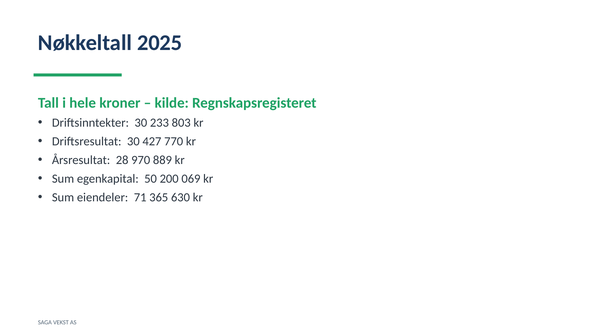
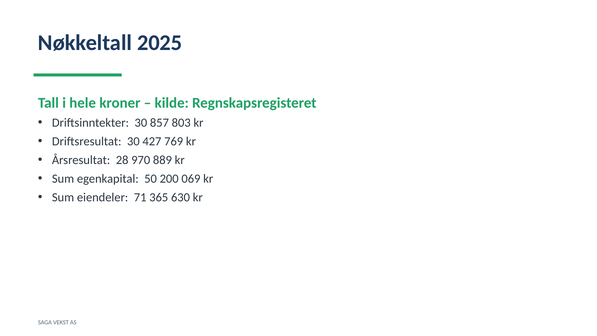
233: 233 -> 857 (159, 123)
770: 770 -> 769 (174, 141)
